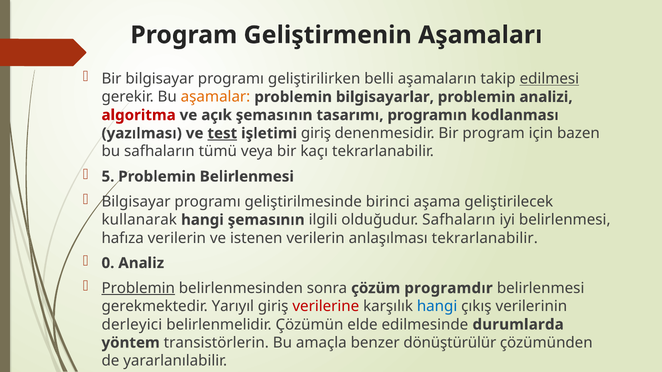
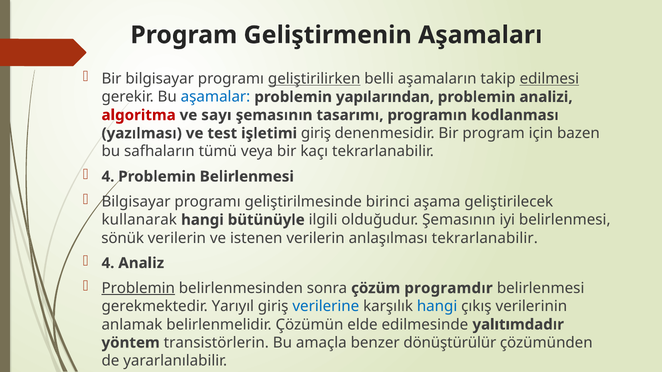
geliştirilirken underline: none -> present (314, 79)
aşamalar colour: orange -> blue (216, 97)
bilgisayarlar: bilgisayarlar -> yapılarından (385, 97)
açık: açık -> sayı (216, 115)
test underline: present -> none (222, 133)
5: 5 -> 4 (108, 177)
hangi şemasının: şemasının -> bütünüyle (266, 220)
olduğudur Safhaların: Safhaların -> Şemasının (459, 220)
hafıza: hafıza -> sönük (123, 238)
0: 0 -> 4 (108, 263)
verilerine colour: red -> blue (326, 307)
derleyici: derleyici -> anlamak (132, 325)
durumlarda: durumlarda -> yalıtımdadır (518, 325)
